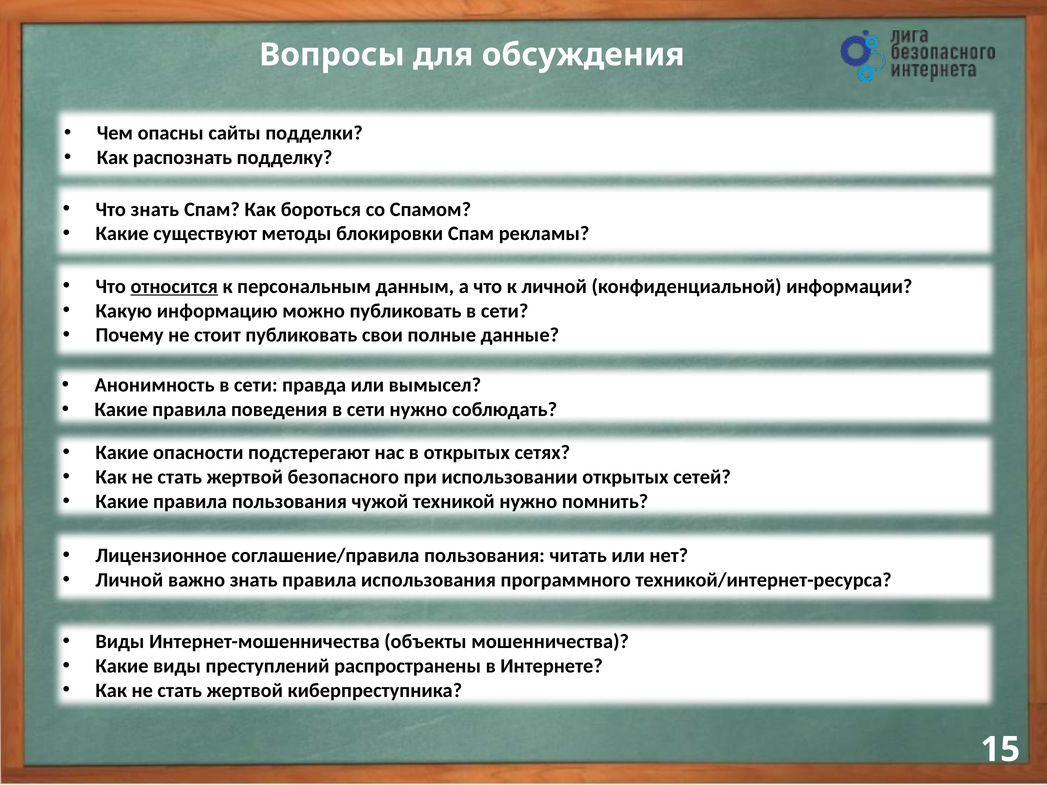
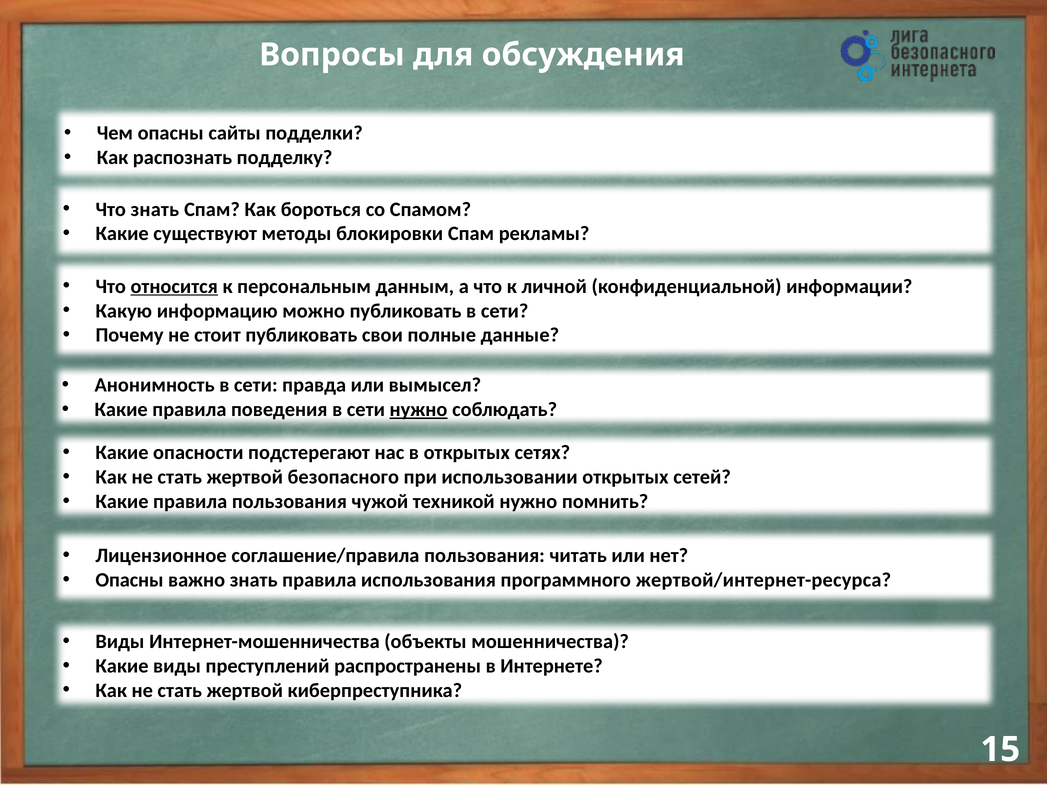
нужно underline: none -> present (418, 410)
Личной: Личной -> Опасны (129, 580)
техникой/интернет-ресурса: техникой/интернет-ресурса -> жертвой/интернет-ресурса (764, 580)
